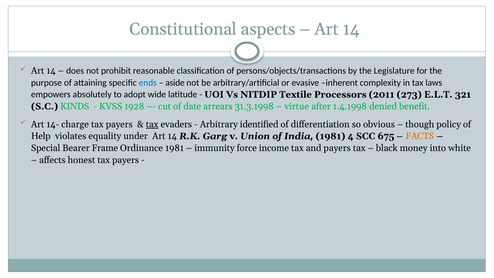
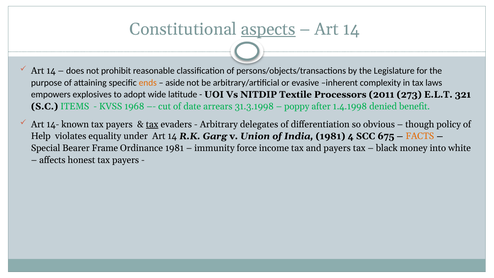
aspects underline: none -> present (268, 29)
ends colour: blue -> orange (148, 83)
absolutely: absolutely -> explosives (92, 94)
KINDS: KINDS -> ITEMS (75, 106)
1928: 1928 -> 1968 (134, 106)
virtue: virtue -> poppy (297, 106)
charge: charge -> known (75, 124)
identified: identified -> delegates (259, 124)
